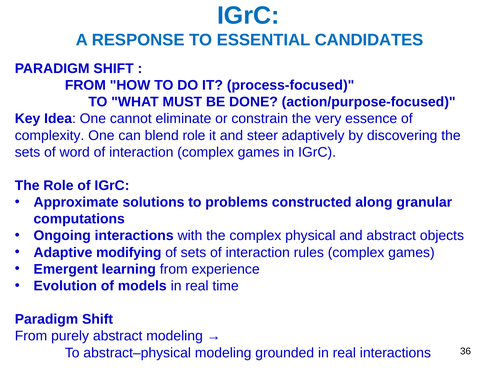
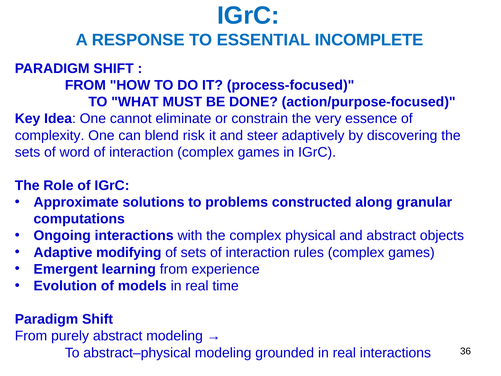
CANDIDATES: CANDIDATES -> INCOMPLETE (369, 40)
blend role: role -> risk (194, 135)
